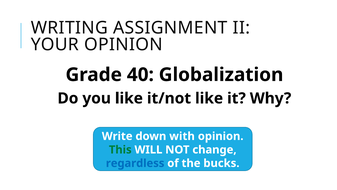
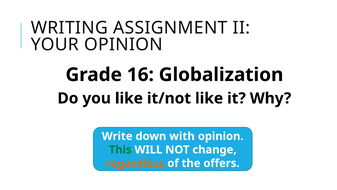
40: 40 -> 16 (140, 75)
regardless colour: blue -> orange (135, 163)
bucks: bucks -> offers (221, 163)
